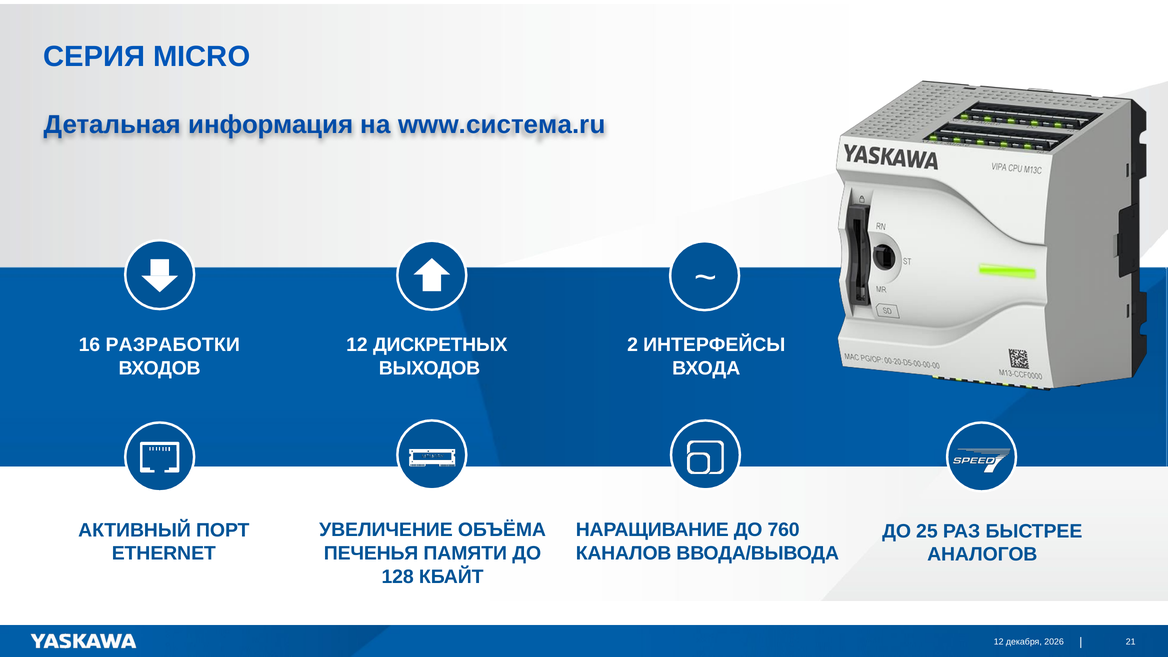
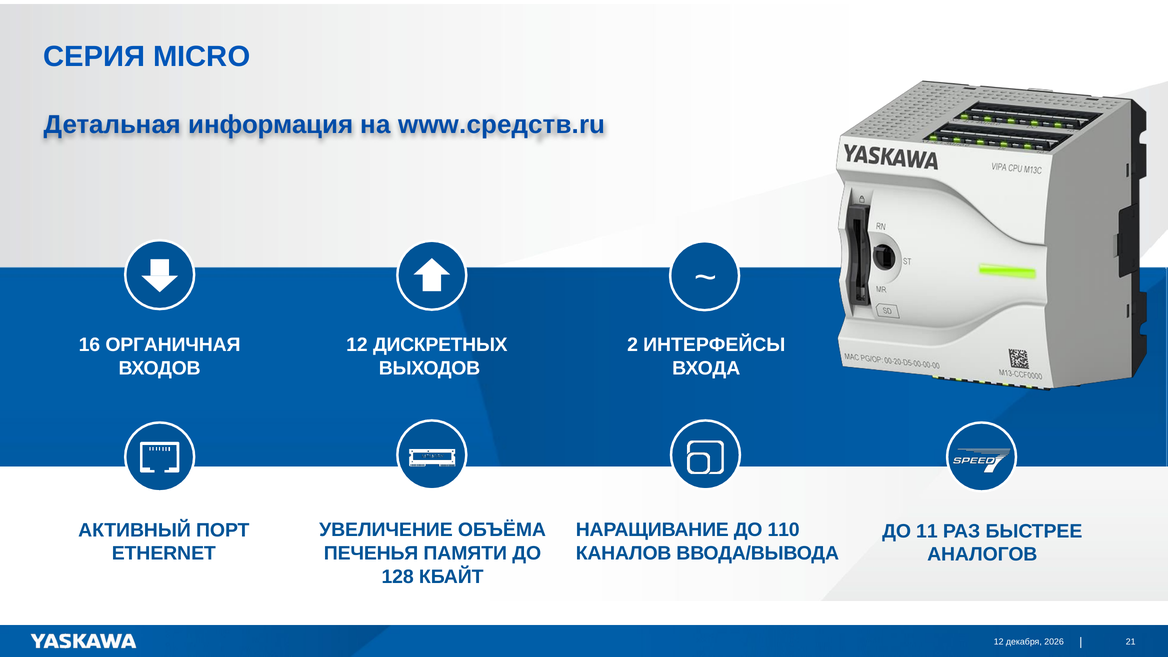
www.система.ru: www.система.ru -> www.средств.ru (502, 125)
РАЗРАБОТКИ: РАЗРАБОТКИ -> ОРГАНИЧНАЯ (173, 345)
760: 760 -> 110 (784, 530)
25: 25 -> 11 (927, 531)
